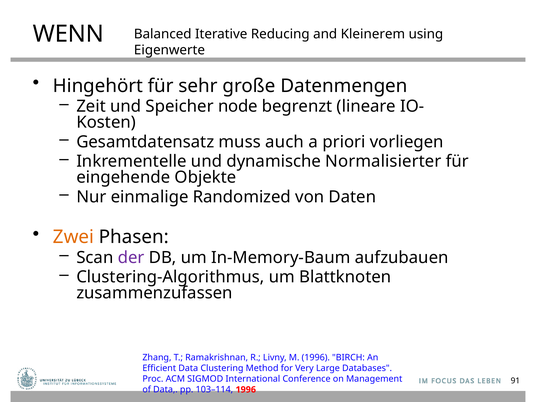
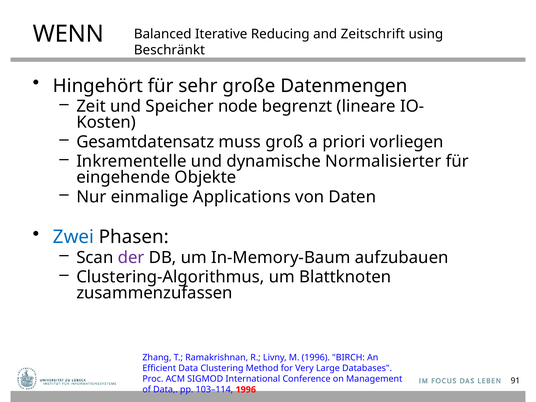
Kleinerem: Kleinerem -> Zeitschrift (373, 34)
Eigenwerte: Eigenwerte -> Beschränkt (169, 50)
auch: auch -> groß (285, 142)
Randomized: Randomized -> Applications (242, 197)
Zwei colour: orange -> blue (73, 237)
